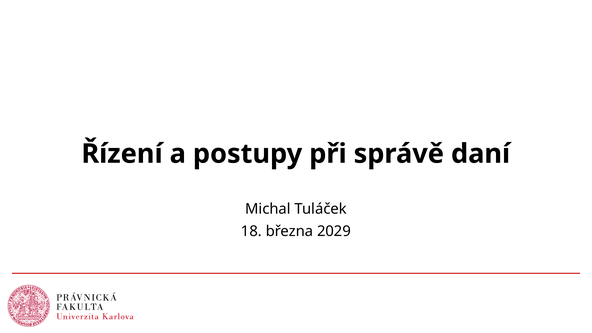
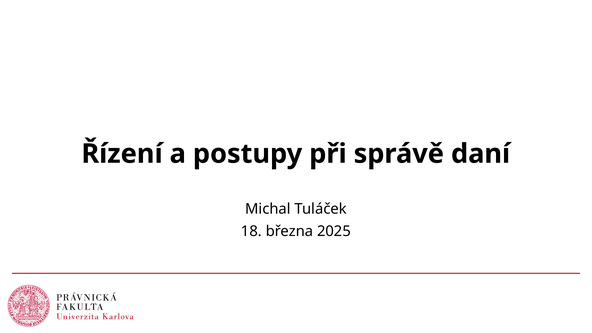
2029: 2029 -> 2025 (334, 231)
